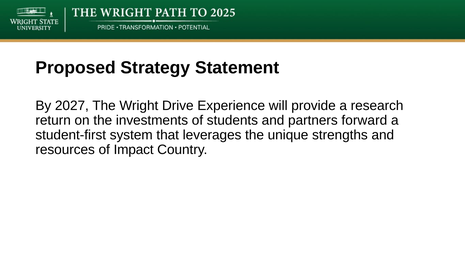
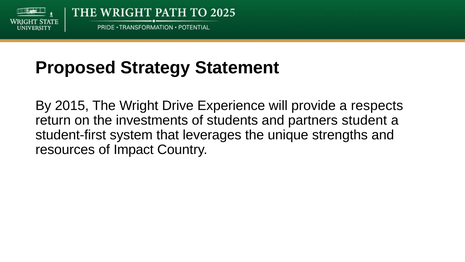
2027: 2027 -> 2015 (72, 105)
research: research -> respects (377, 105)
forward: forward -> student (364, 120)
